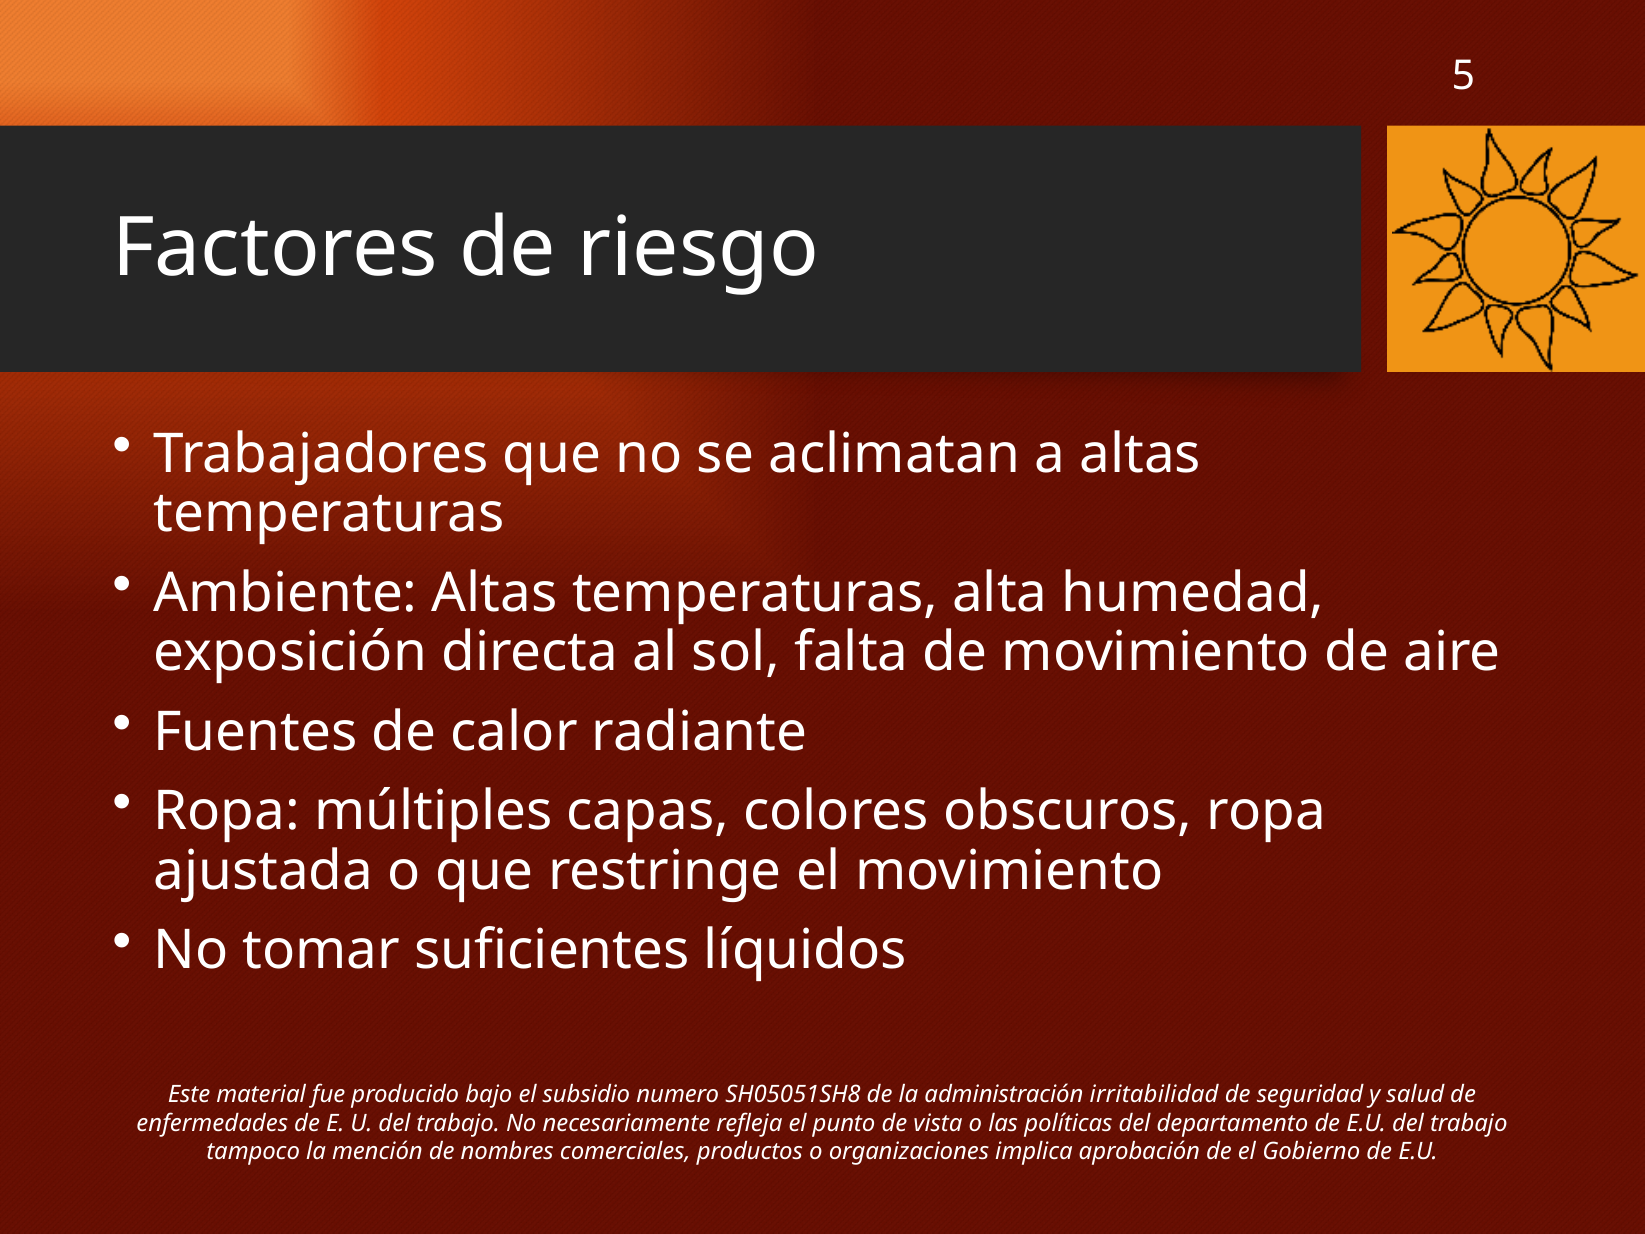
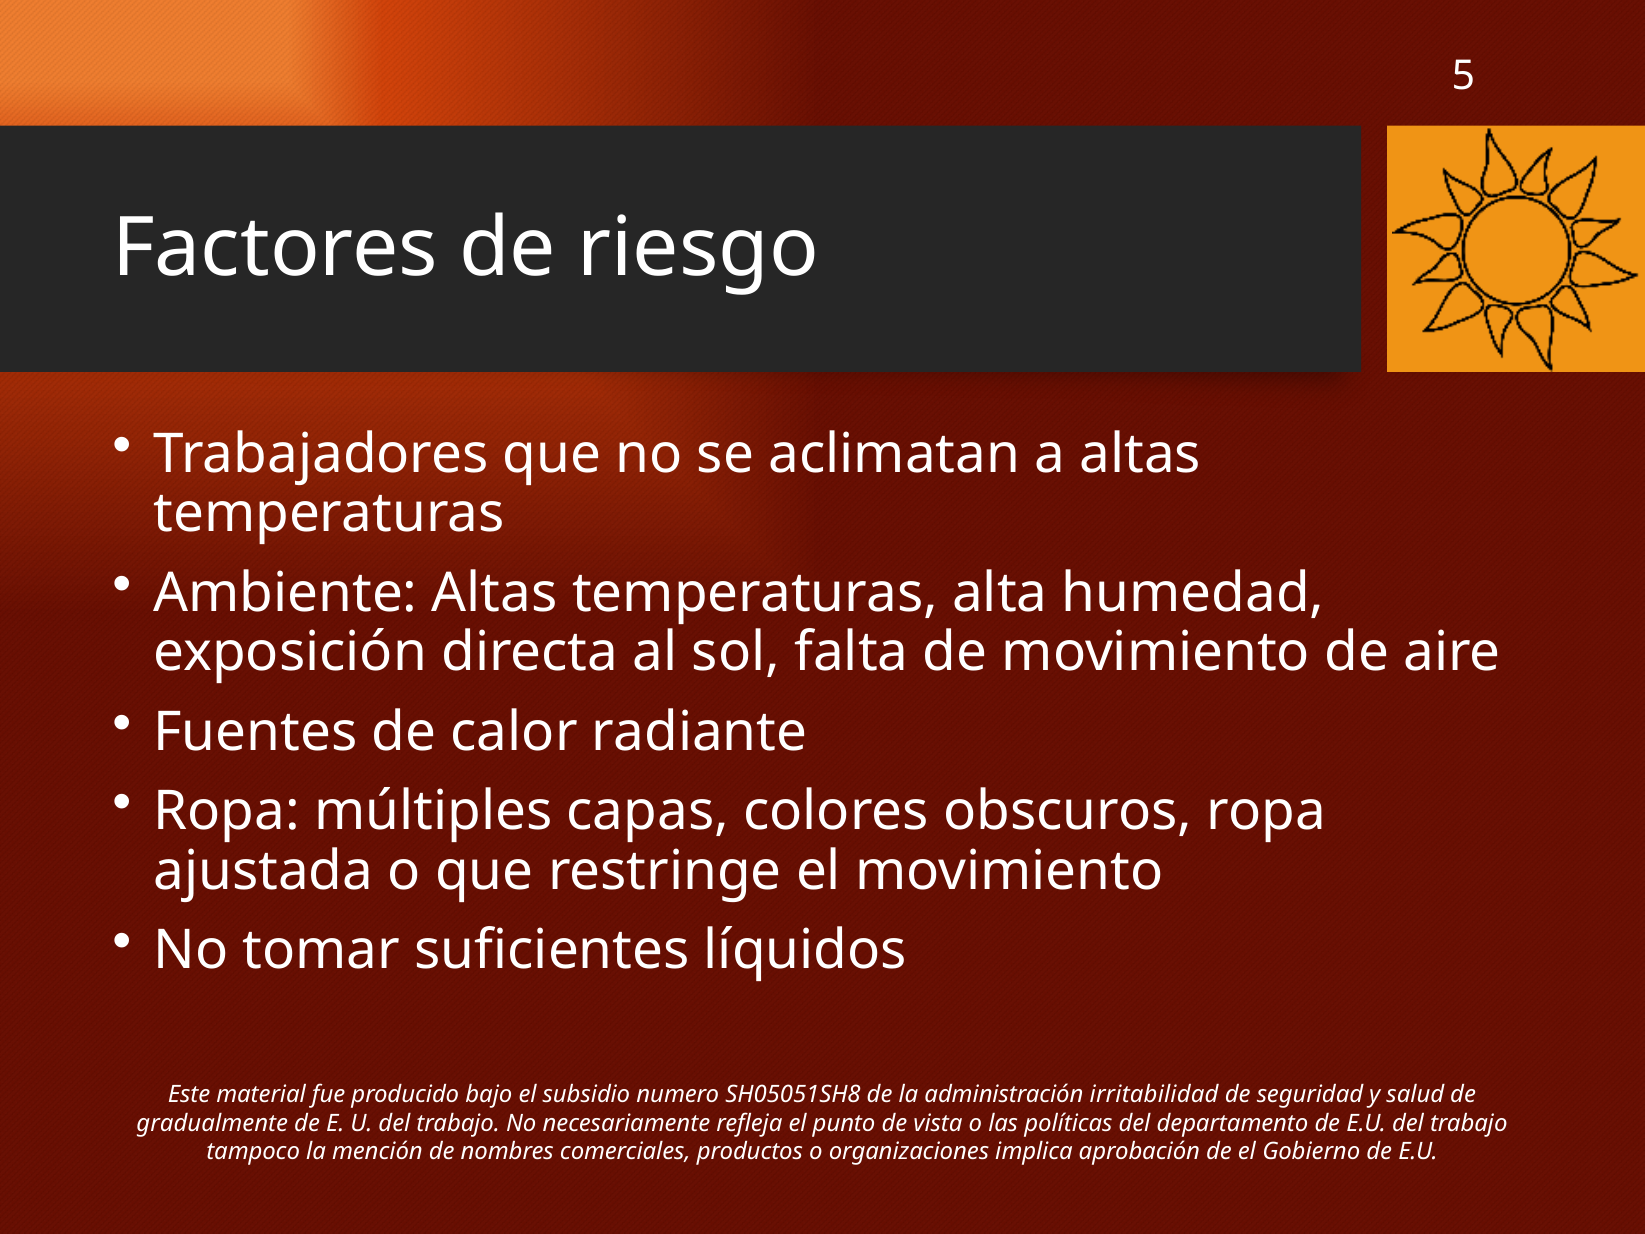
enfermedades: enfermedades -> gradualmente (212, 1123)
